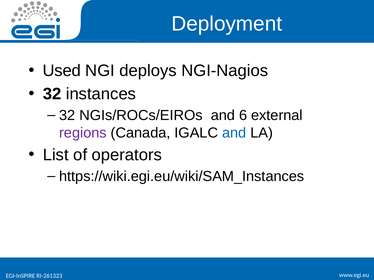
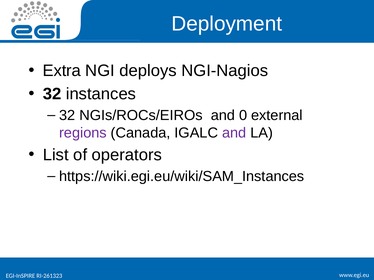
Used: Used -> Extra (62, 71)
6: 6 -> 0 (243, 116)
and colour: blue -> purple (234, 133)
